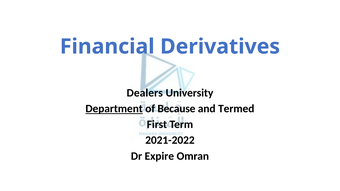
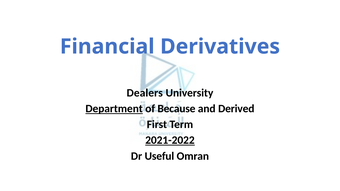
Termed: Termed -> Derived (236, 109)
2021-2022 underline: none -> present (170, 140)
Expire: Expire -> Useful (159, 156)
